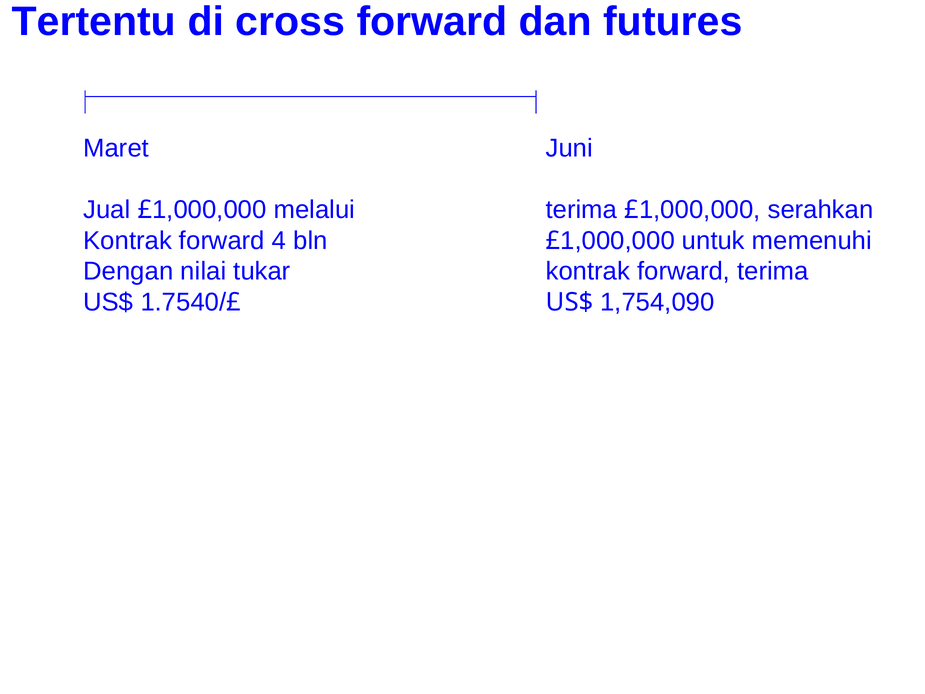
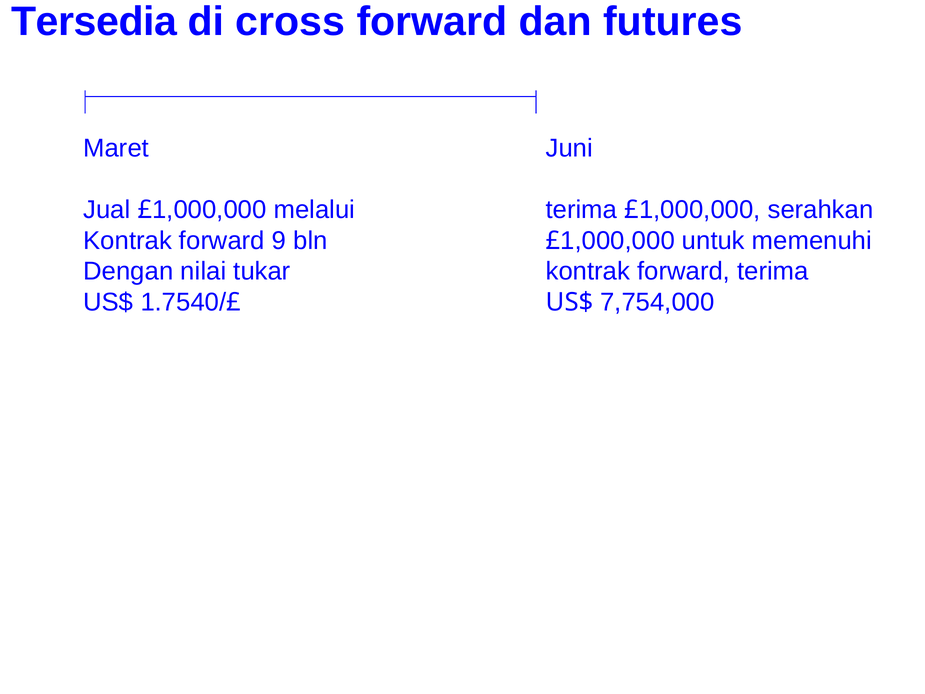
Tertentu: Tertentu -> Tersedia (94, 22)
4: 4 -> 9 (279, 241)
1,754,090: 1,754,090 -> 7,754,000 (657, 302)
